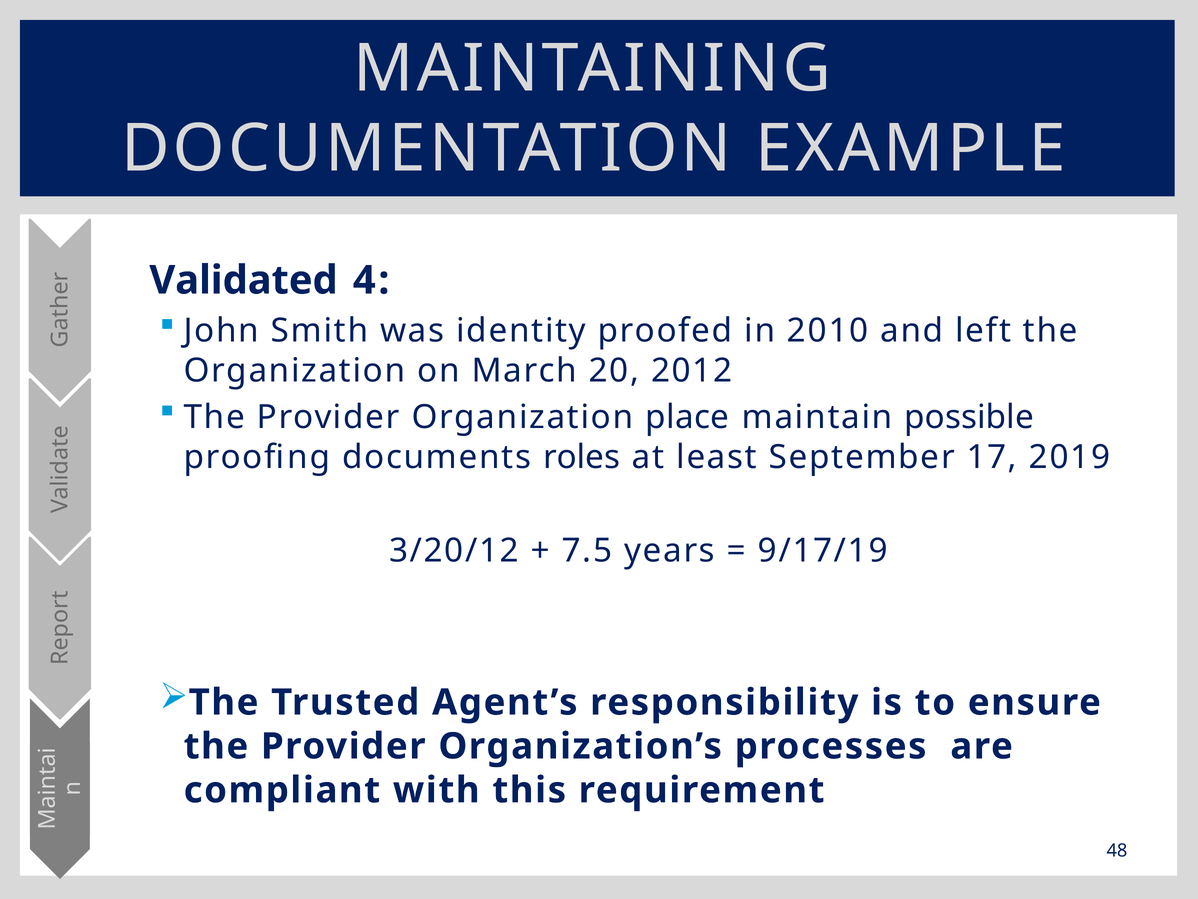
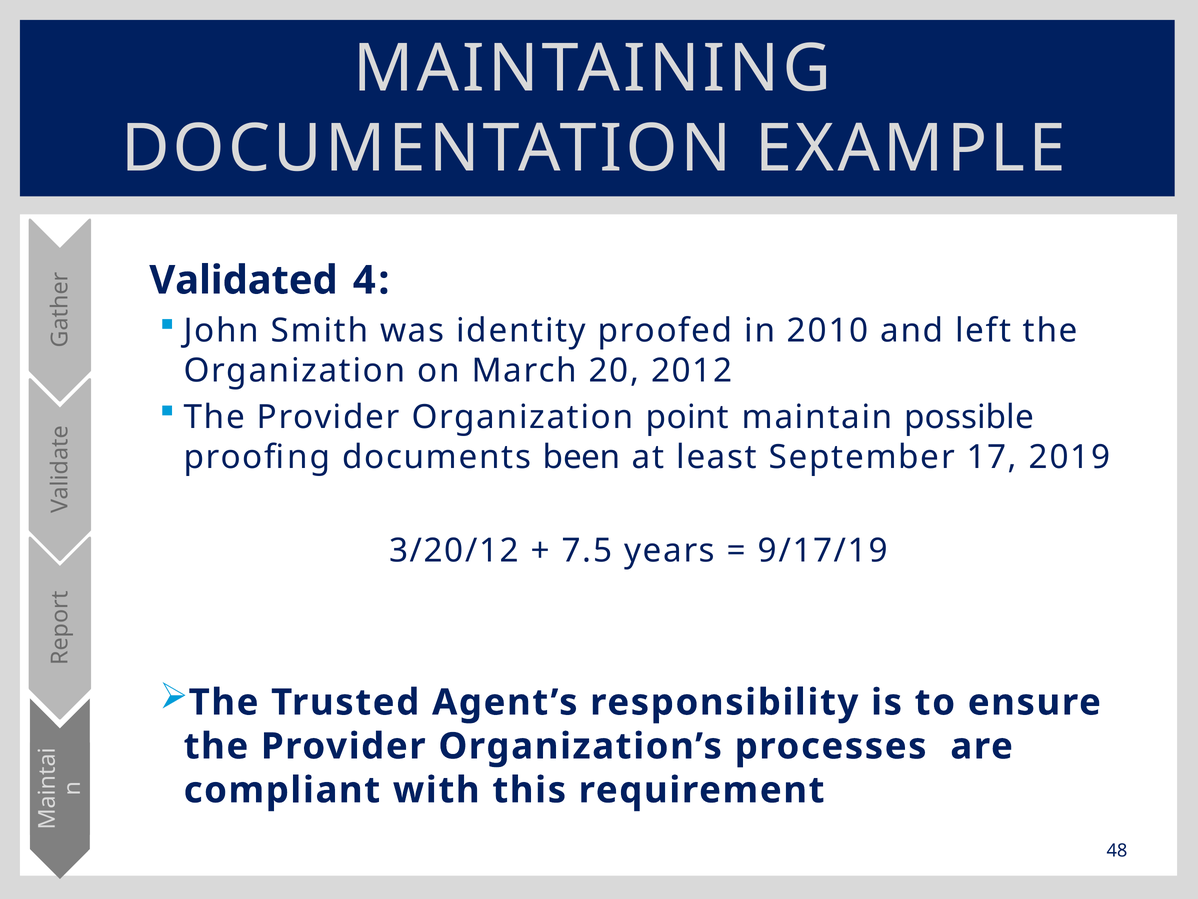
place: place -> point (687, 417)
roles: roles -> been (582, 457)
